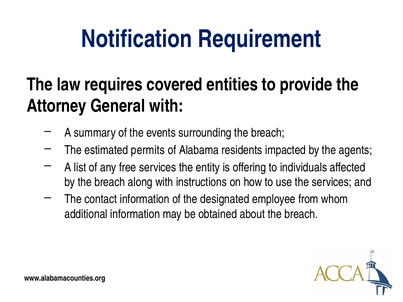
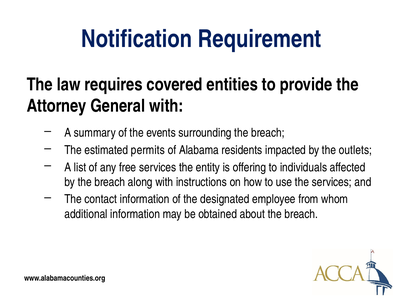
agents: agents -> outlets (355, 150)
